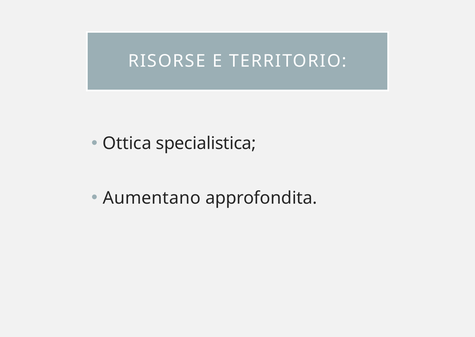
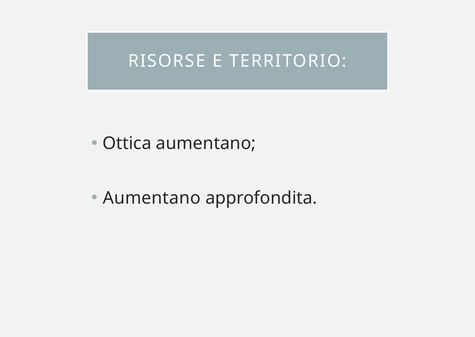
Ottica specialistica: specialistica -> aumentano (206, 143)
